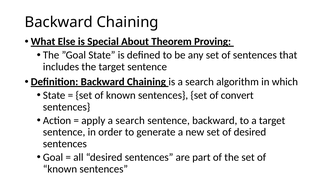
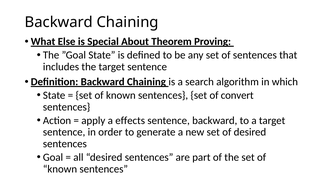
apply a search: search -> effects (130, 120)
